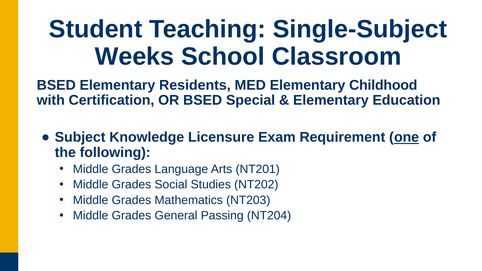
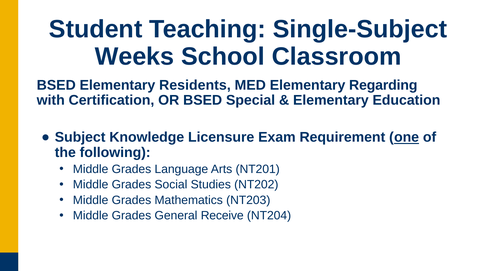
Childhood: Childhood -> Regarding (383, 85)
Passing: Passing -> Receive (222, 216)
